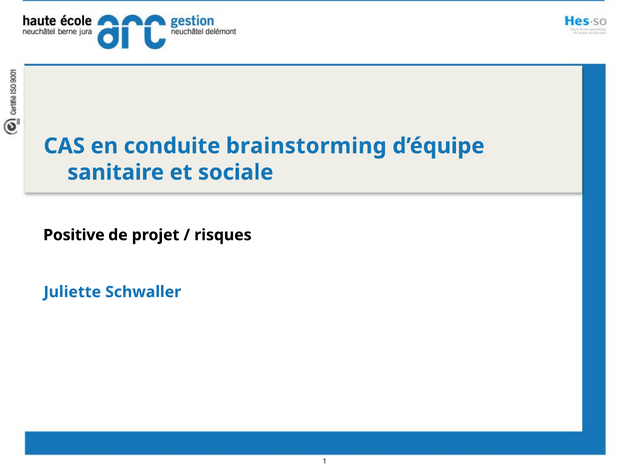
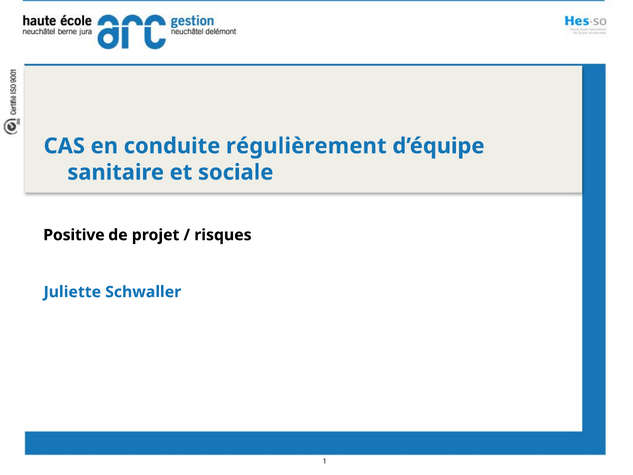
brainstorming: brainstorming -> régulièrement (306, 146)
